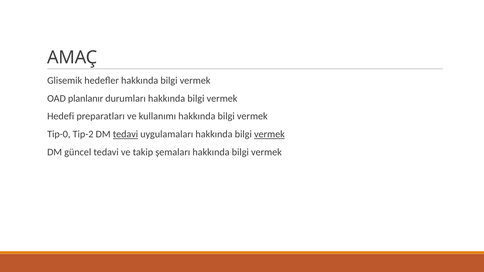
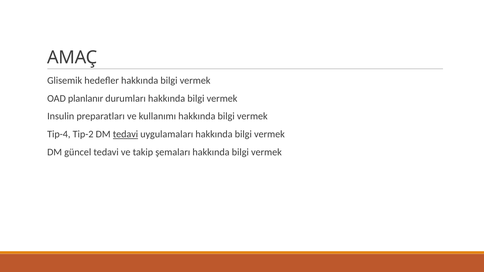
Hedefi: Hedefi -> Insulin (61, 116)
Tip-0: Tip-0 -> Tip-4 (59, 134)
vermek underline: present -> none (269, 134)
